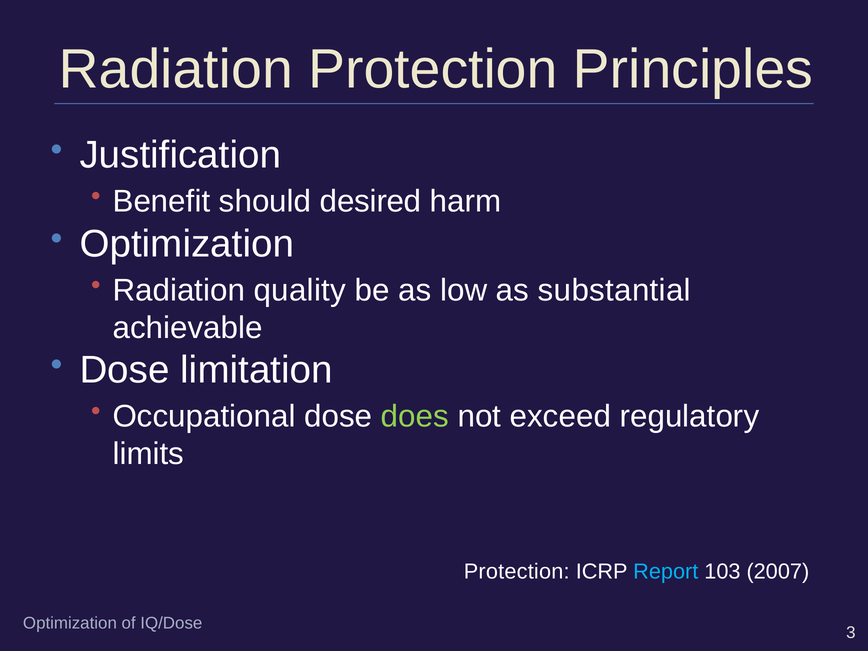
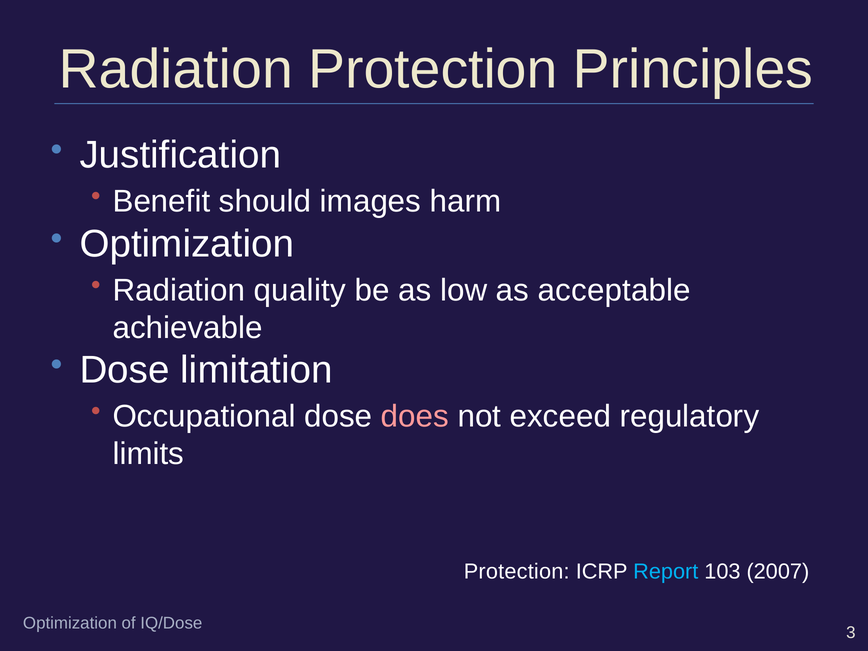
desired: desired -> images (371, 201)
substantial: substantial -> acceptable (614, 290)
does colour: light green -> pink (415, 416)
